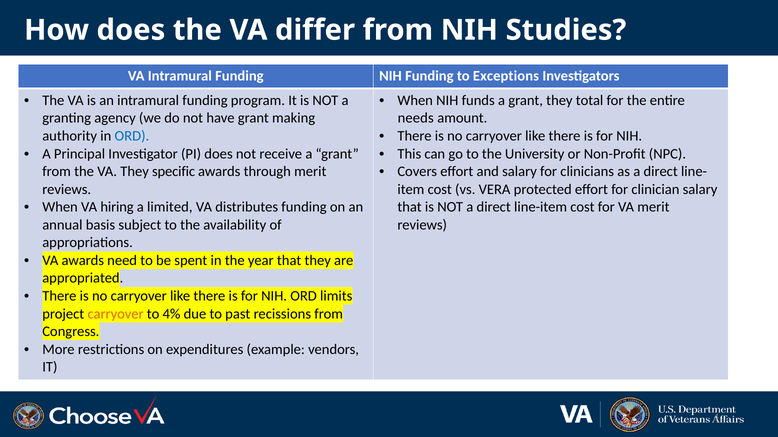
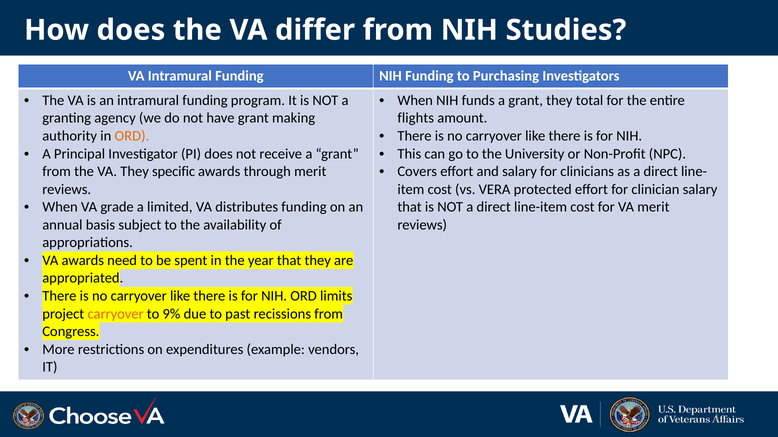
Exceptions: Exceptions -> Purchasing (506, 76)
needs: needs -> flights (416, 118)
ORD colour: blue -> orange (132, 136)
hiring: hiring -> grade (117, 207)
4%: 4% -> 9% (172, 314)
